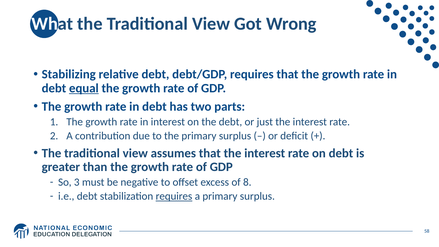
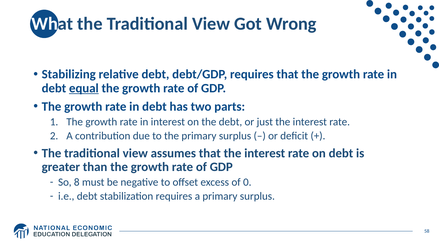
3: 3 -> 8 (77, 182)
8: 8 -> 0 (247, 182)
requires underline: present -> none (174, 196)
